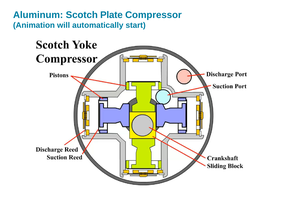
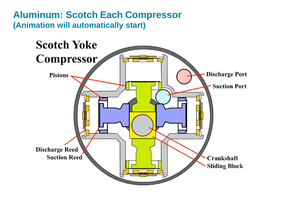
Plate: Plate -> Each (111, 15)
